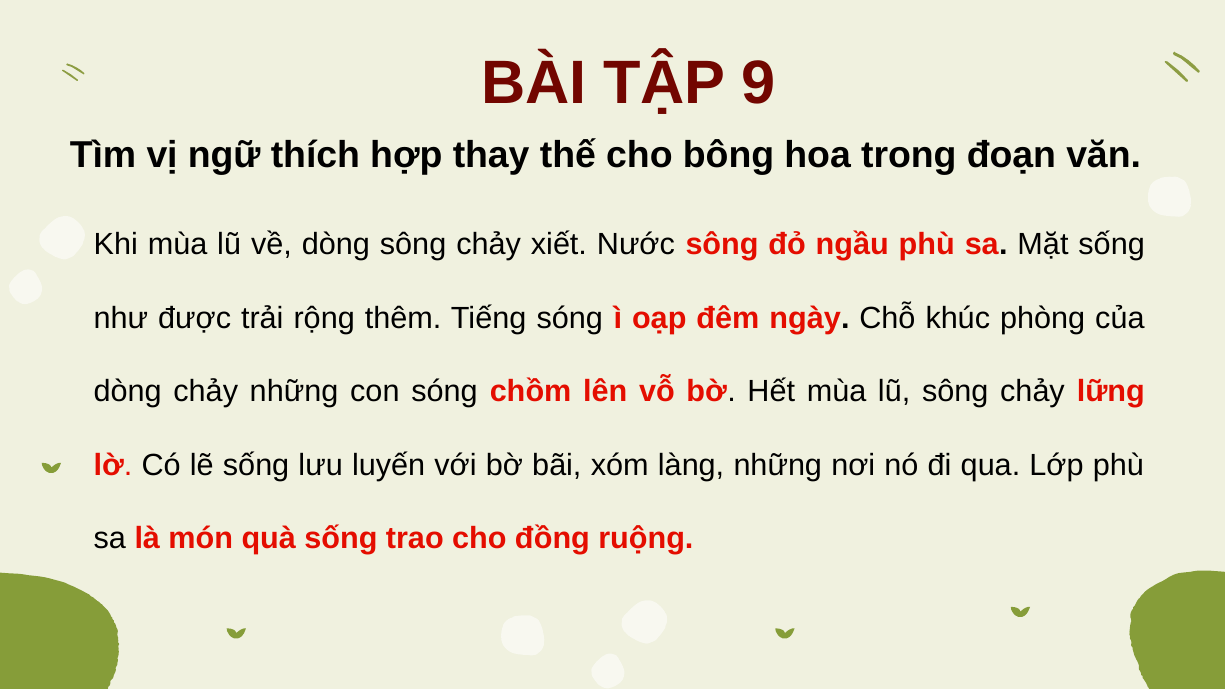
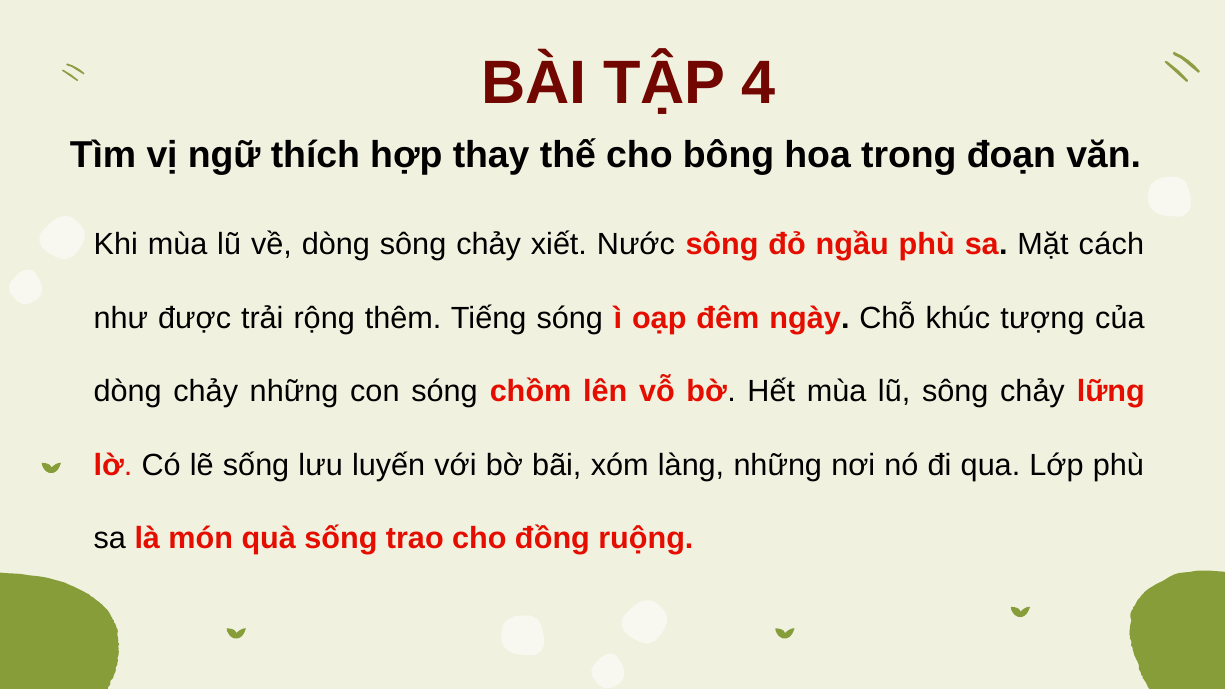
9: 9 -> 4 (759, 84)
Mặt sống: sống -> cách (1111, 245)
phòng: phòng -> tượng (1043, 318)
